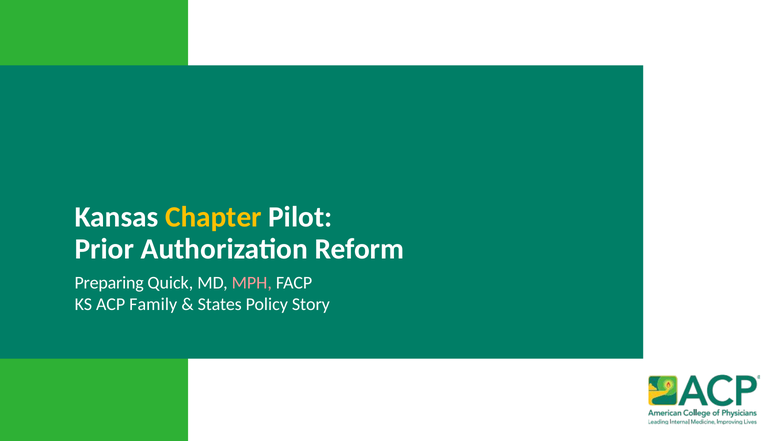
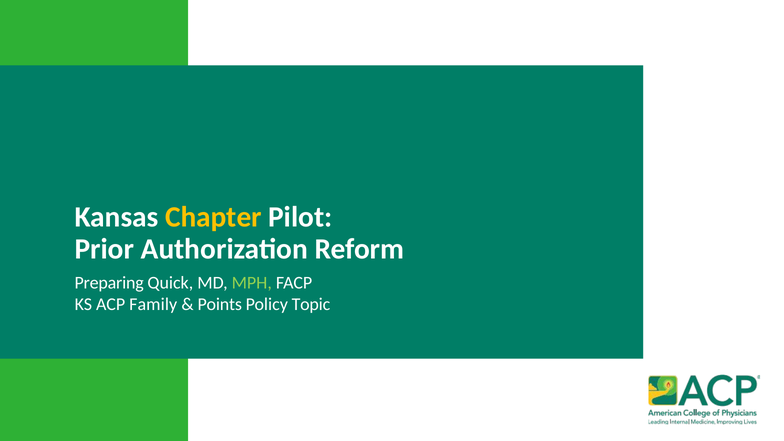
MPH colour: pink -> light green (252, 283)
States: States -> Points (220, 304)
Story: Story -> Topic (311, 304)
